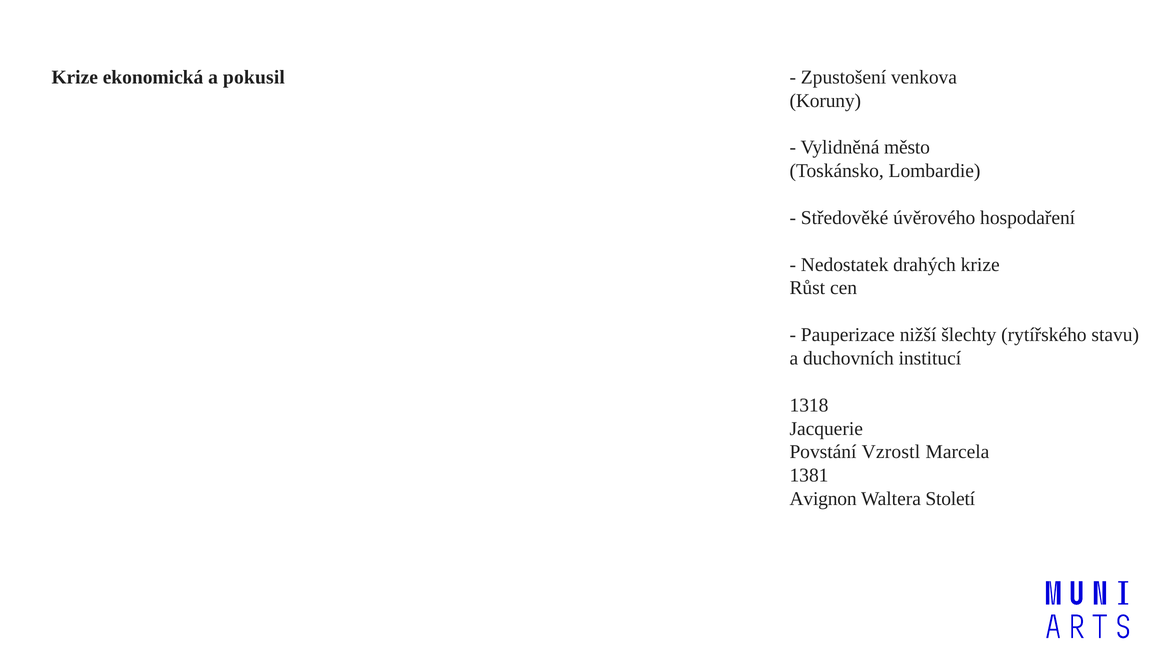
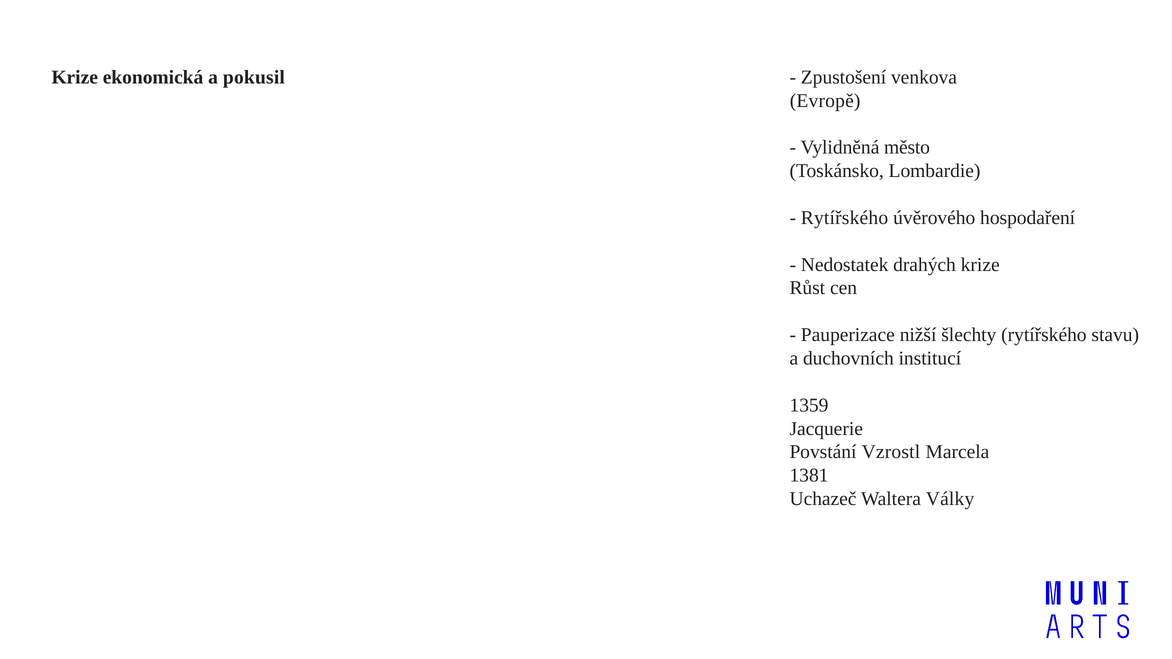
Koruny: Koruny -> Evropě (825, 101)
Středověké: Středověké -> Rytířského (844, 218)
1318: 1318 -> 1359 (809, 405)
Avignon: Avignon -> Uchazeč (823, 499)
Století: Století -> Války (950, 499)
